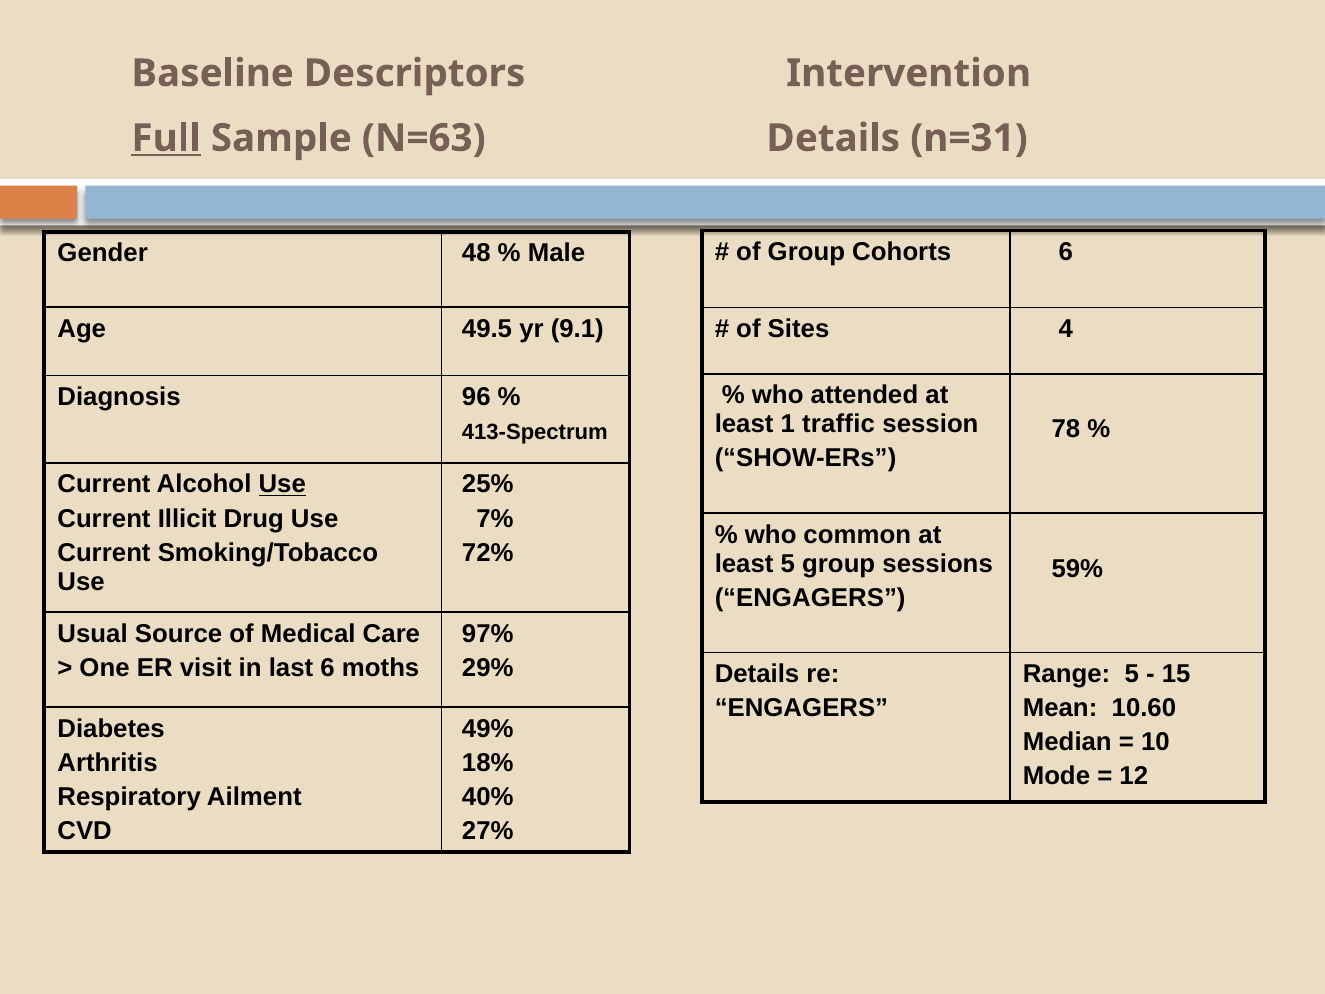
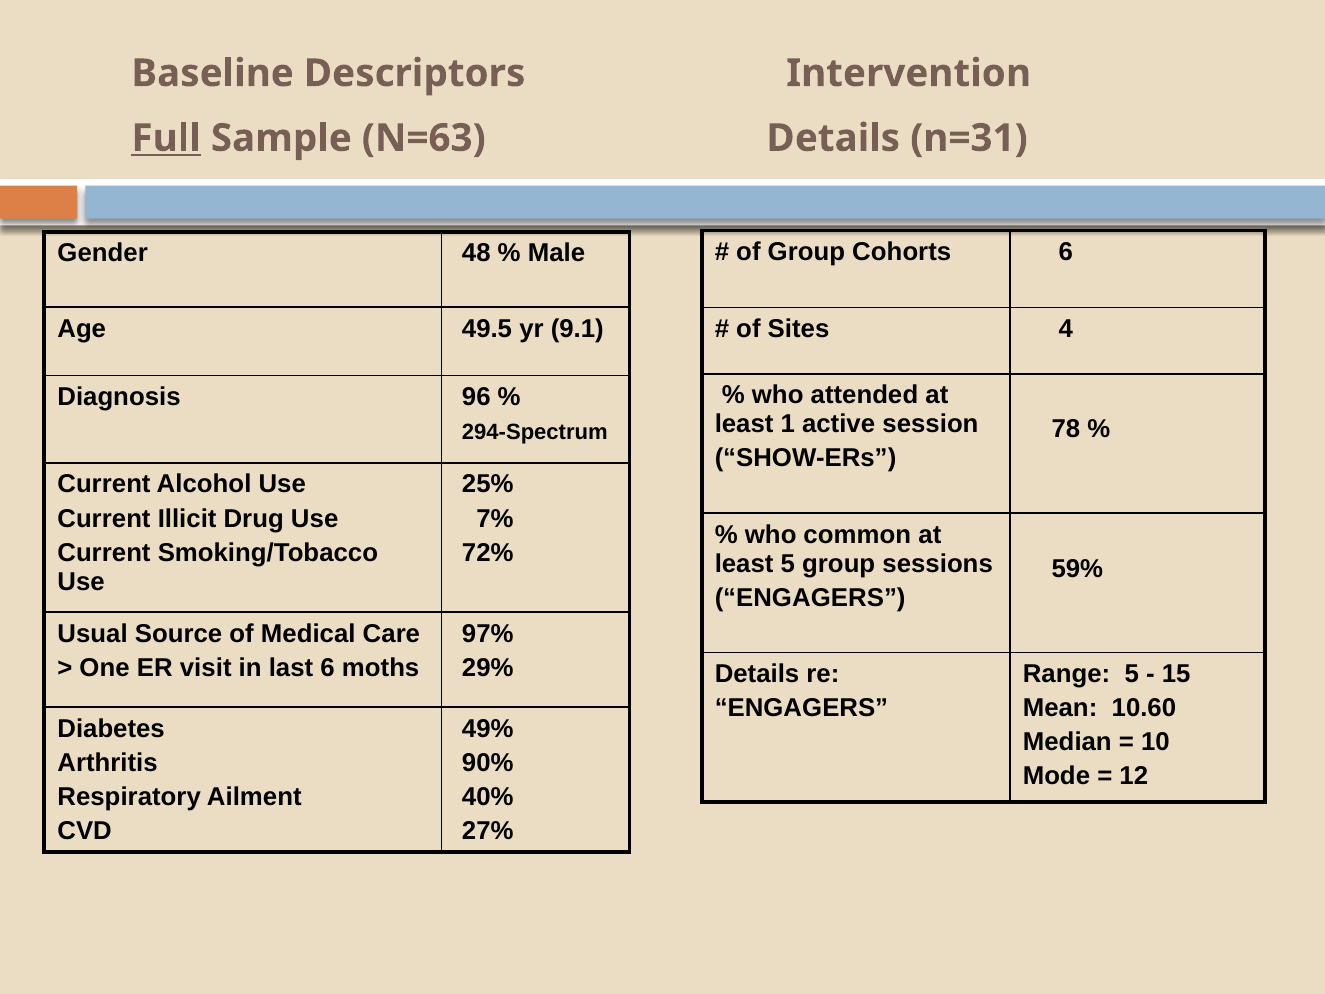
traffic: traffic -> active (839, 424)
413-Spectrum: 413-Spectrum -> 294-Spectrum (535, 432)
Use underline: present -> none (282, 484)
18%: 18% -> 90% (488, 763)
